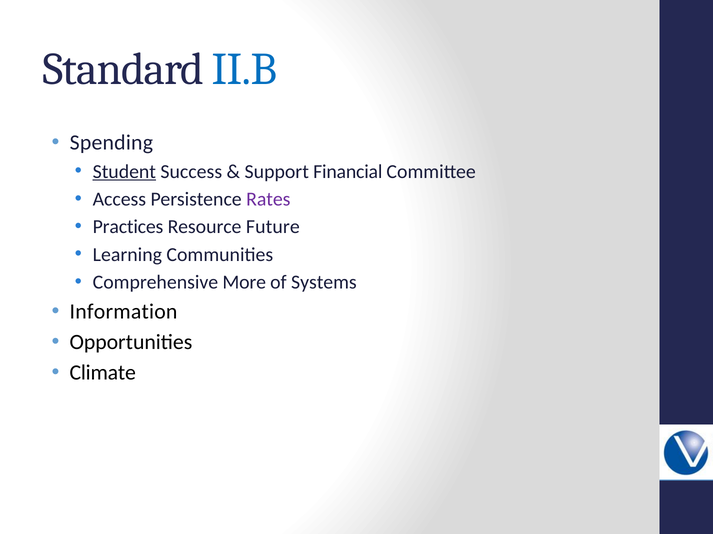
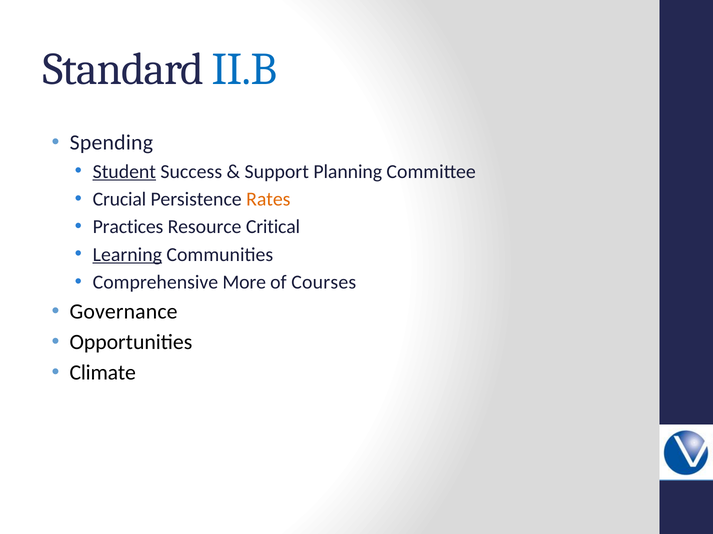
Financial: Financial -> Planning (348, 172)
Access: Access -> Crucial (119, 199)
Rates colour: purple -> orange (268, 199)
Future: Future -> Critical (273, 227)
Learning underline: none -> present (127, 255)
Systems: Systems -> Courses (324, 283)
Information: Information -> Governance (124, 312)
